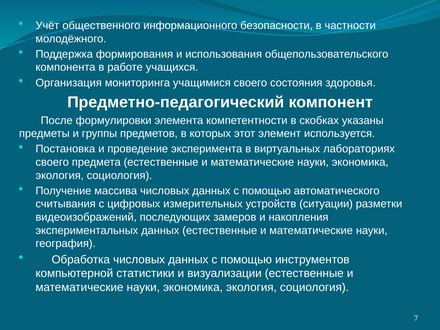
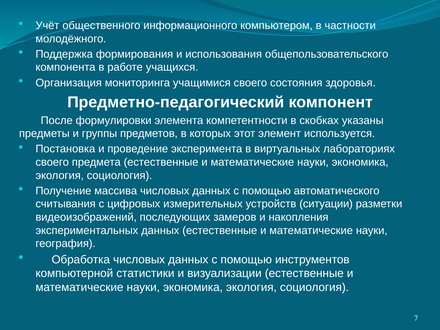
безопасности: безопасности -> компьютером (276, 26)
